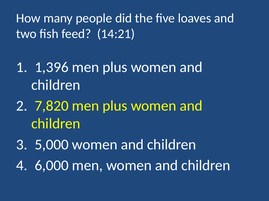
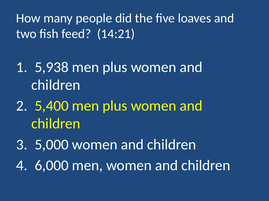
1,396: 1,396 -> 5,938 (52, 67)
7,820: 7,820 -> 5,400 (52, 106)
